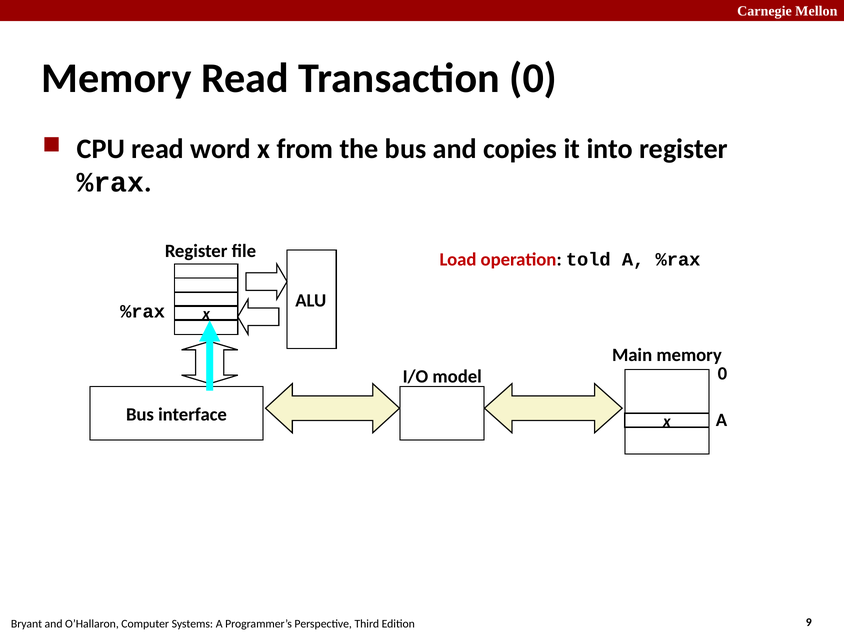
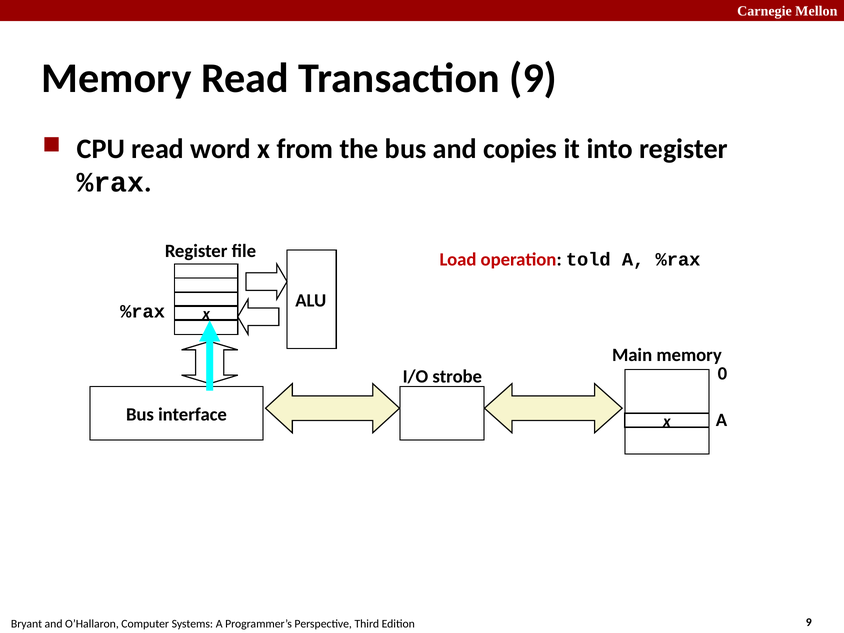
Transaction 0: 0 -> 9 (533, 78)
model: model -> strobe (457, 376)
